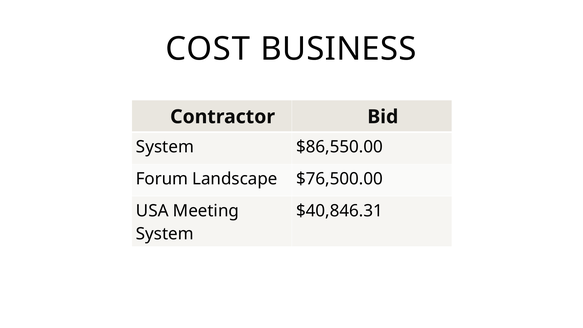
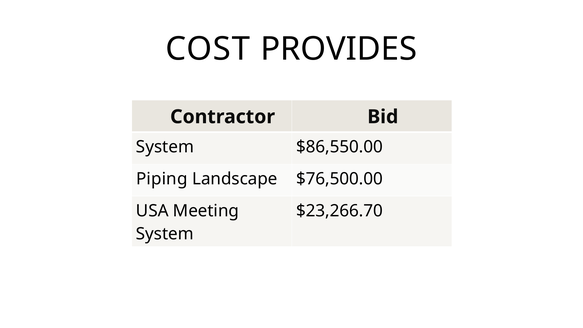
BUSINESS: BUSINESS -> PROVIDES (339, 49)
Forum: Forum -> Piping (162, 179)
$40,846.31: $40,846.31 -> $23,266.70 (340, 211)
